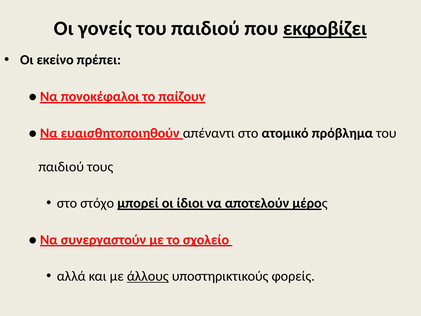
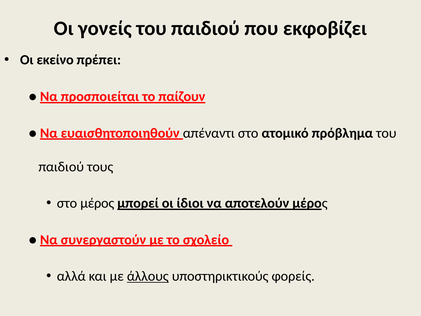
εκφοβίζει underline: present -> none (325, 28)
πονοκέφαλοι: πονοκέφαλοι -> προσποιείται (100, 96)
στο στόχο: στόχο -> μέρος (97, 203)
